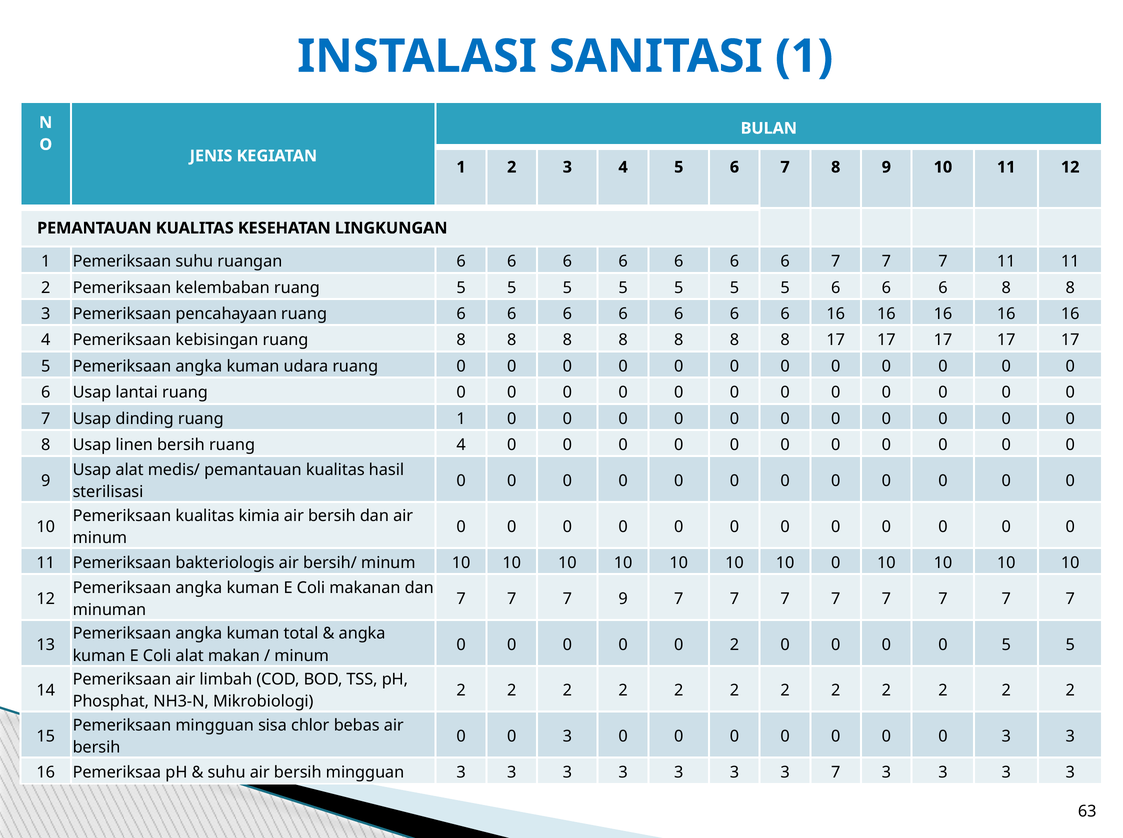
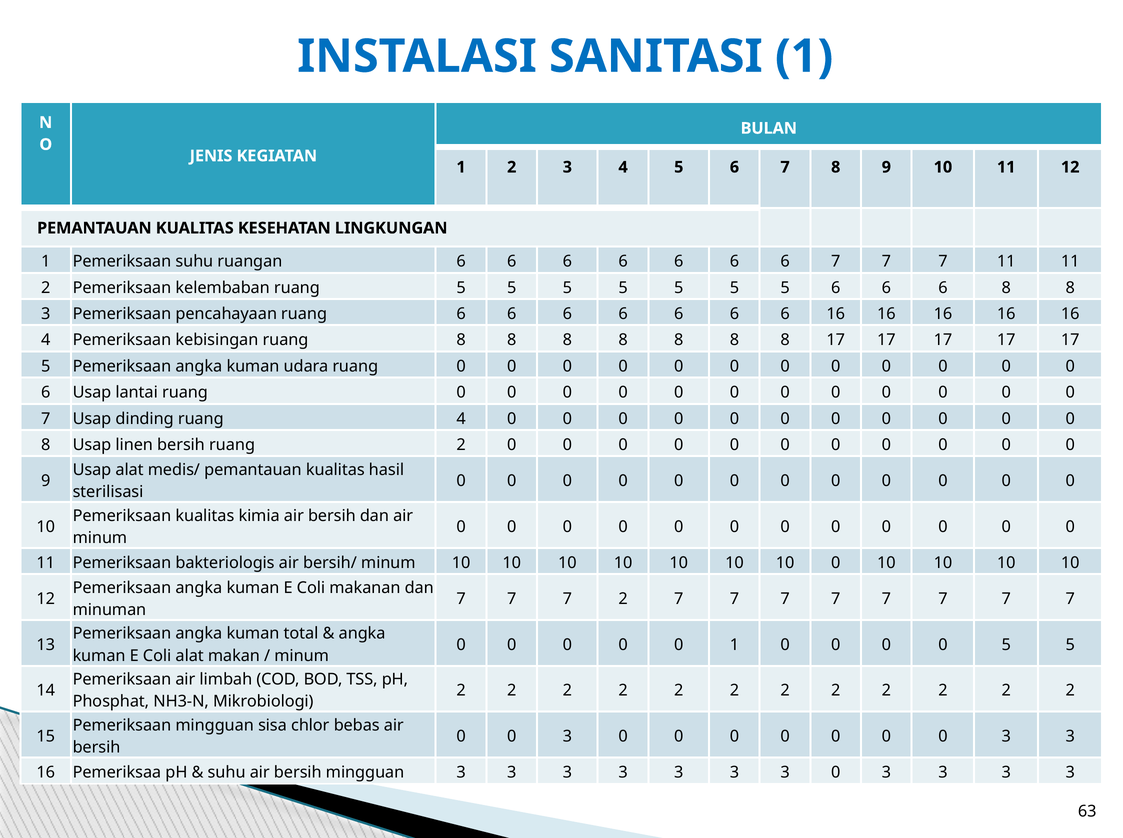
ruang 1: 1 -> 4 (461, 419)
ruang 4: 4 -> 2 (461, 445)
7 9: 9 -> 2 (623, 599)
0 2: 2 -> 1 (734, 645)
3 3 7: 7 -> 0 (836, 772)
